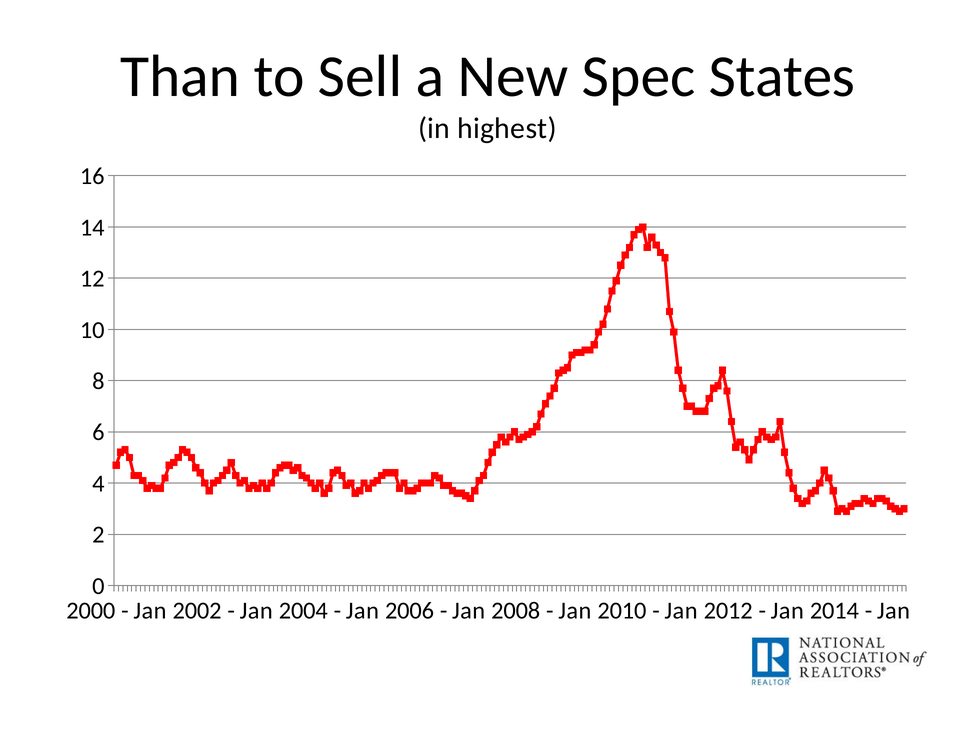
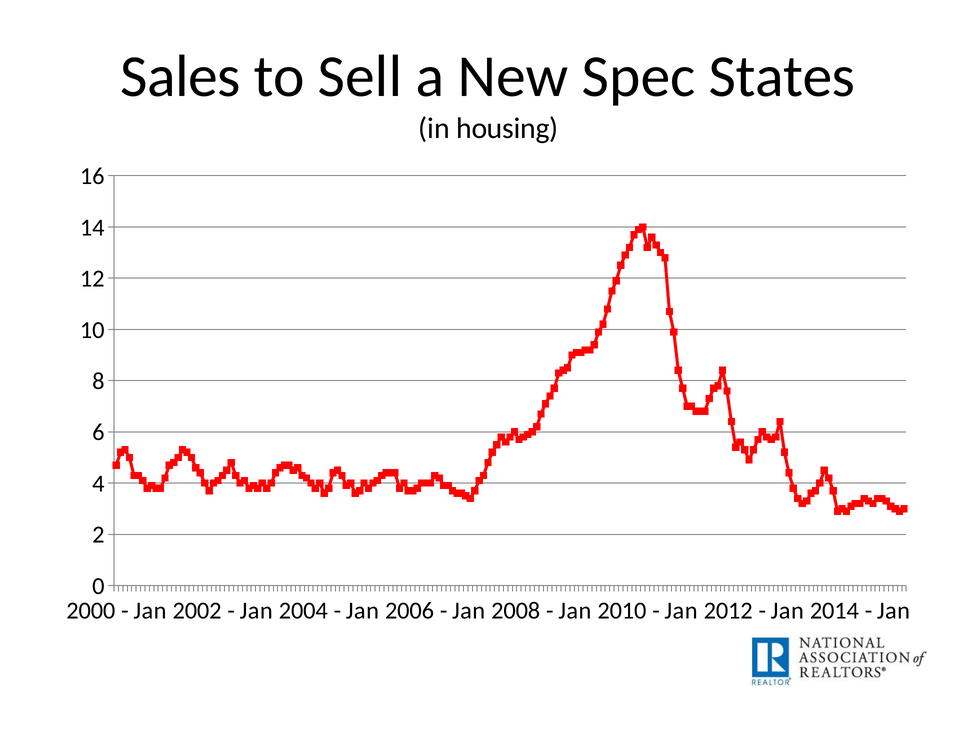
Than: Than -> Sales (180, 77)
highest: highest -> housing (507, 128)
